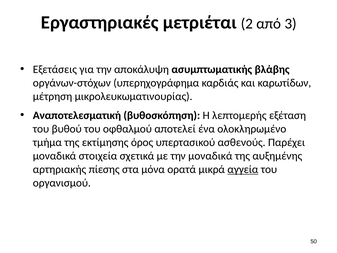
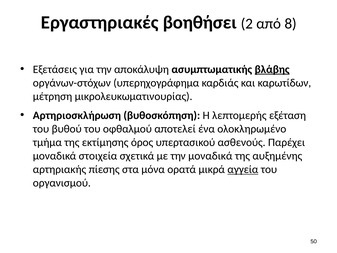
μετριέται: μετριέται -> βοηθήσει (200, 22)
3: 3 -> 8 (291, 24)
βλάβης underline: none -> present (272, 69)
Αναποτελεσματική: Αναποτελεσματική -> Αρτηριοσκλήρωση (77, 115)
